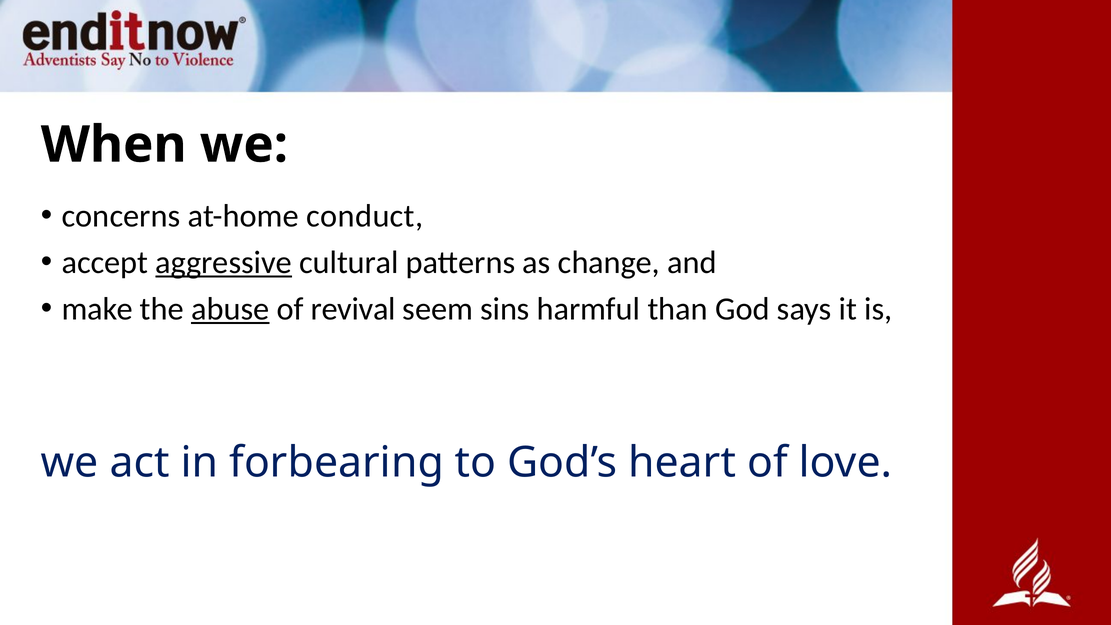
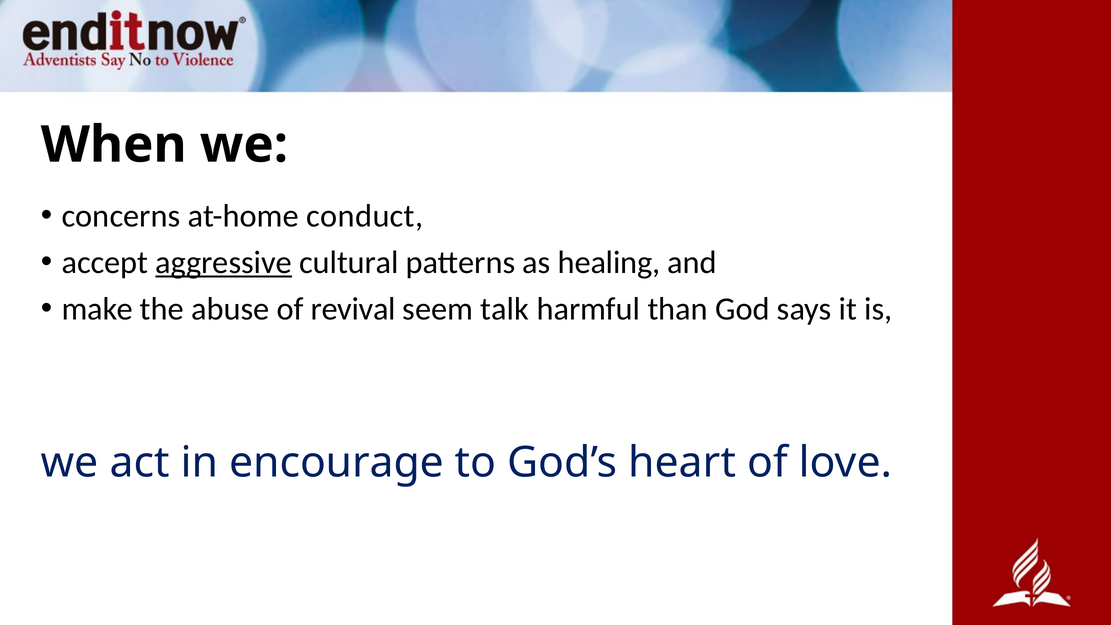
change: change -> healing (609, 262)
abuse underline: present -> none (230, 309)
sins: sins -> talk (505, 309)
forbearing: forbearing -> encourage (337, 462)
